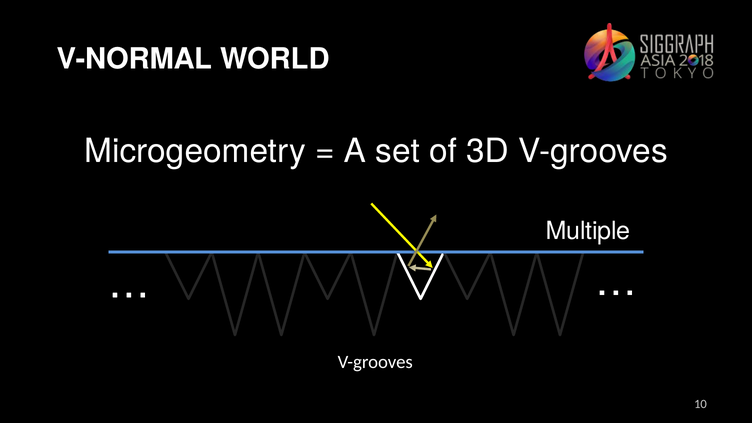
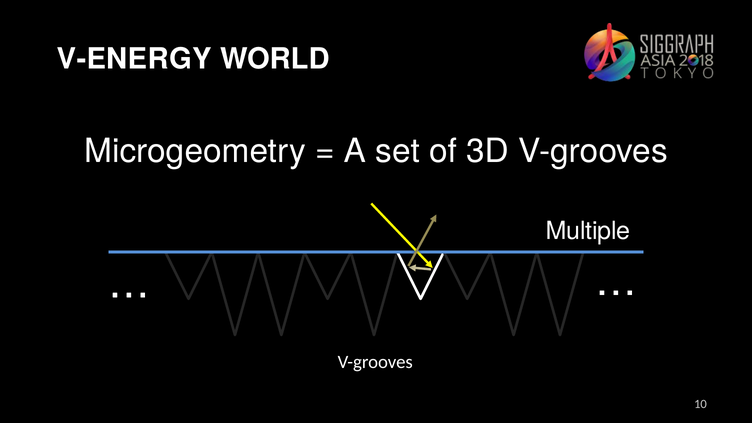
V-NORMAL: V-NORMAL -> V-ENERGY (134, 59)
